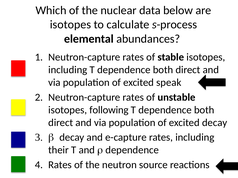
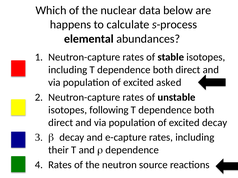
isotopes: isotopes -> happens (70, 25)
speak: speak -> asked (169, 83)
